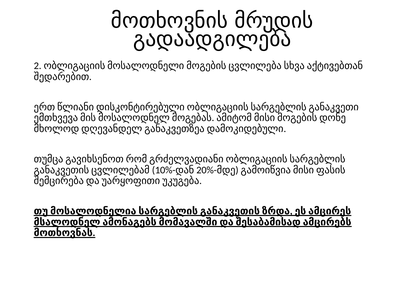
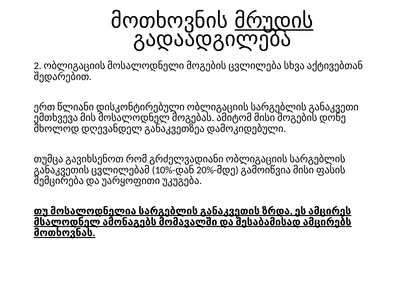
მრუდის underline: none -> present (274, 21)
